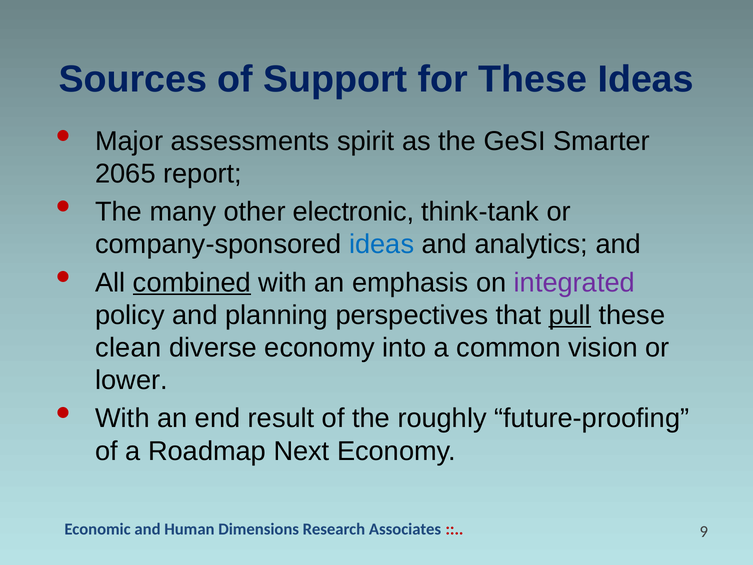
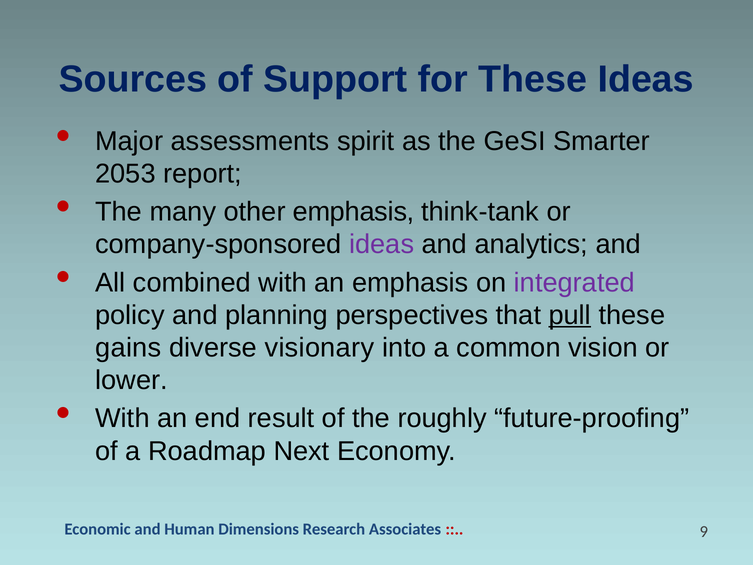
2065: 2065 -> 2053 (125, 174)
other electronic: electronic -> emphasis (354, 212)
ideas colour: blue -> purple (382, 244)
combined underline: present -> none (192, 282)
clean: clean -> gains (128, 348)
diverse economy: economy -> visionary (319, 348)
